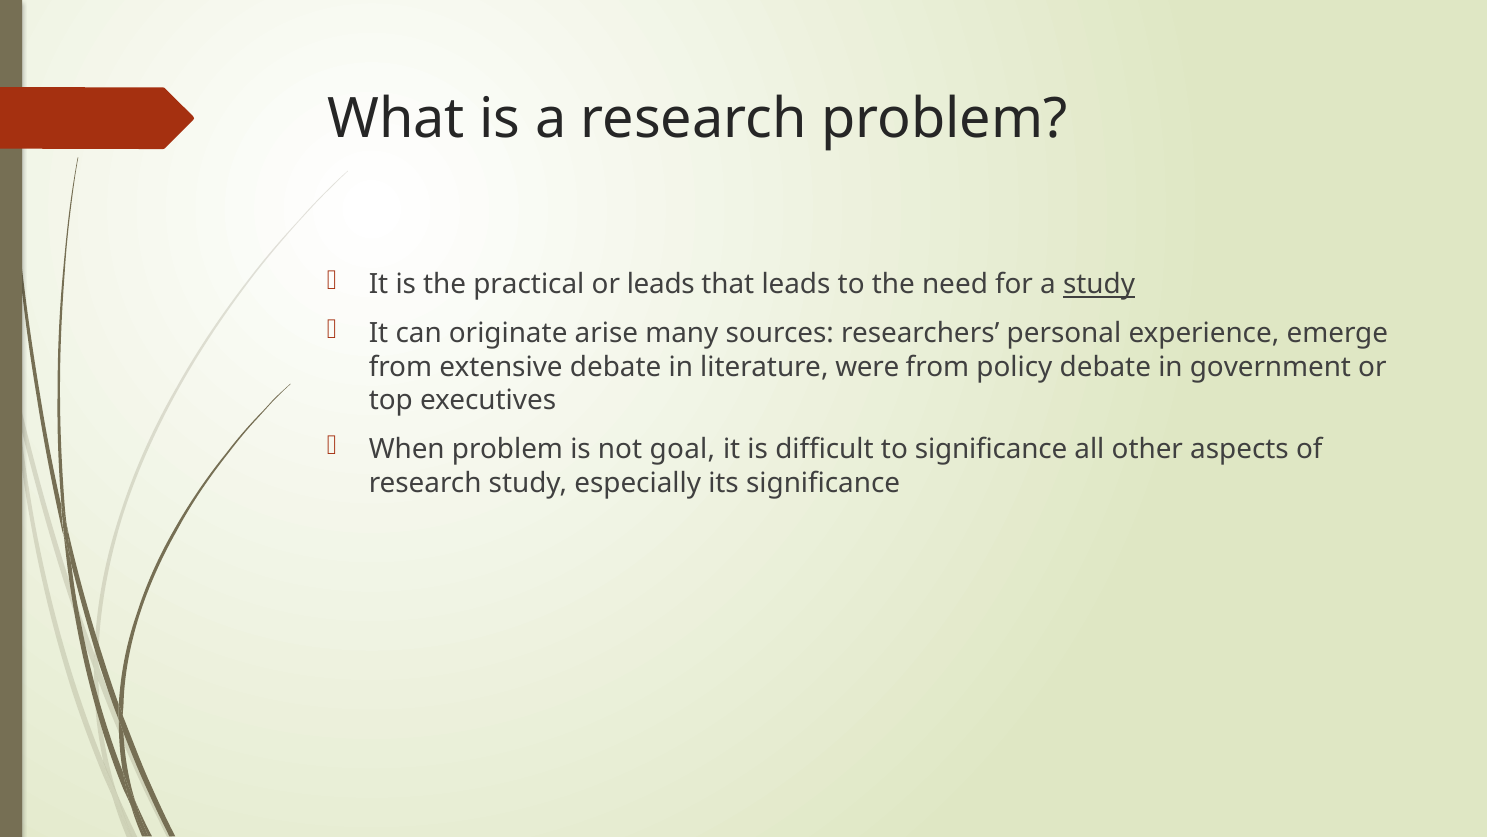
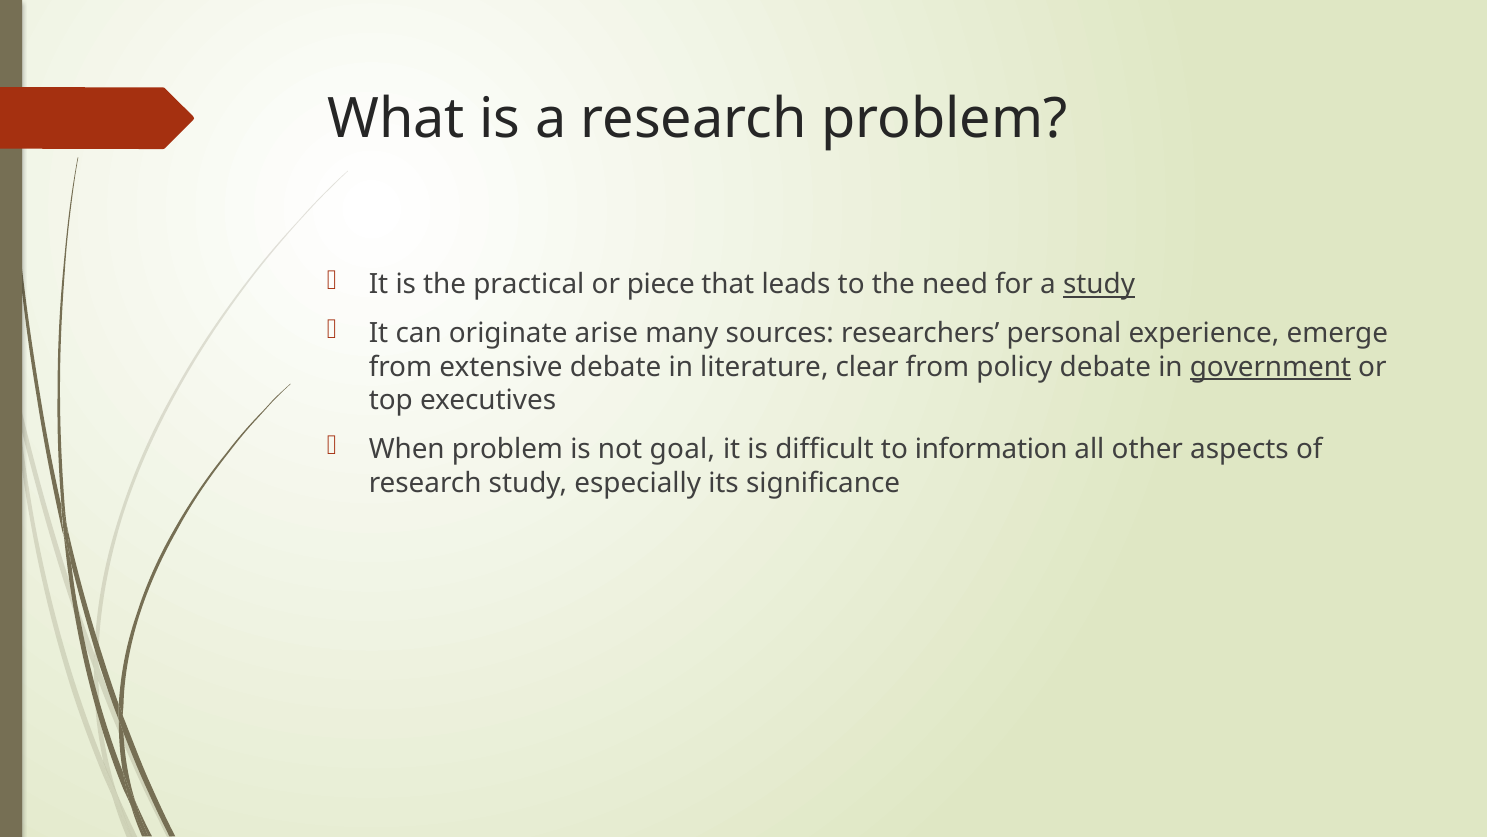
or leads: leads -> piece (661, 284)
were: were -> clear (867, 367)
government underline: none -> present (1270, 367)
to significance: significance -> information (991, 449)
